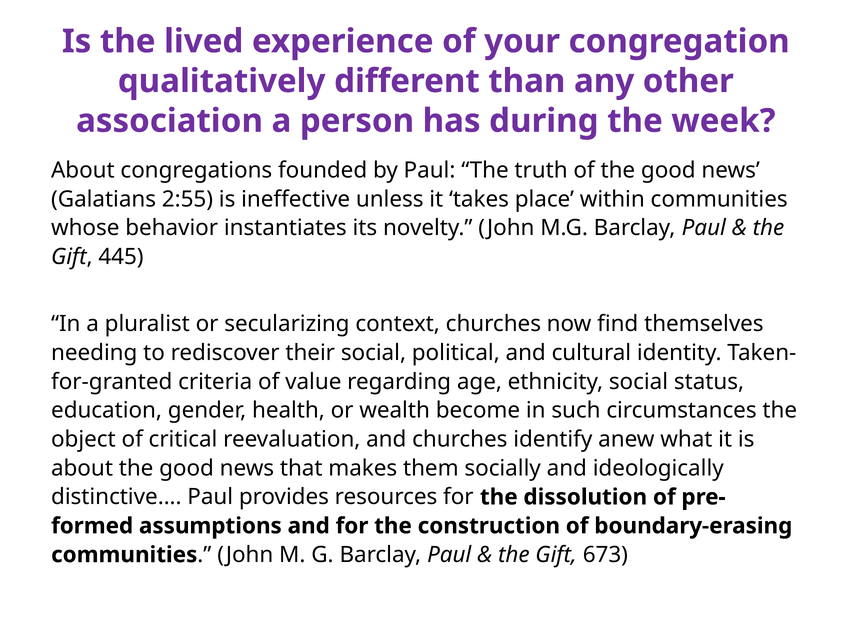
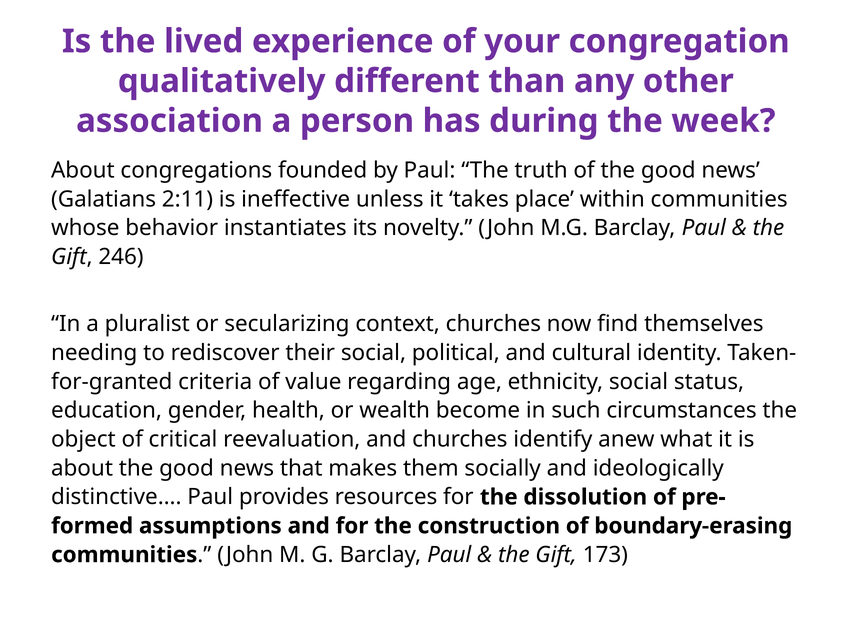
2:55: 2:55 -> 2:11 (187, 199)
445: 445 -> 246 (121, 257)
673: 673 -> 173 (605, 555)
